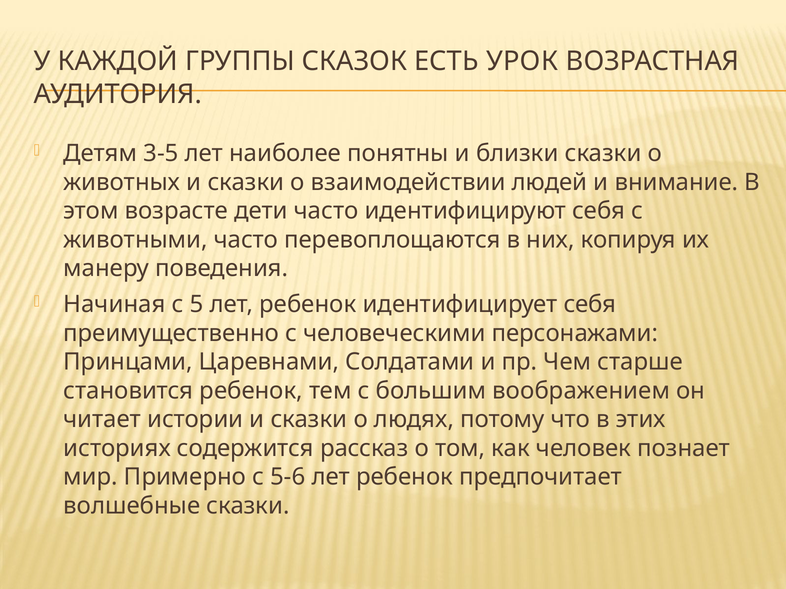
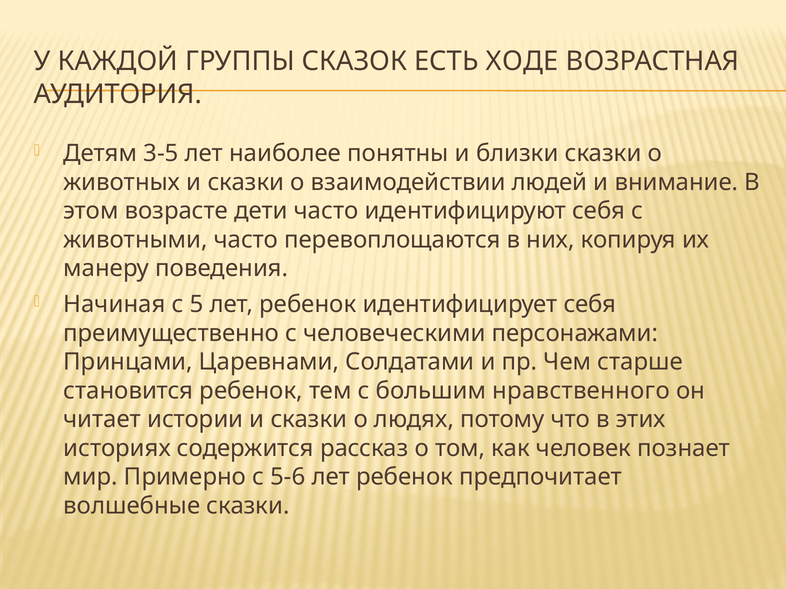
УРОК: УРОК -> ХОДЕ (522, 61)
воображением: воображением -> нравственного (581, 391)
